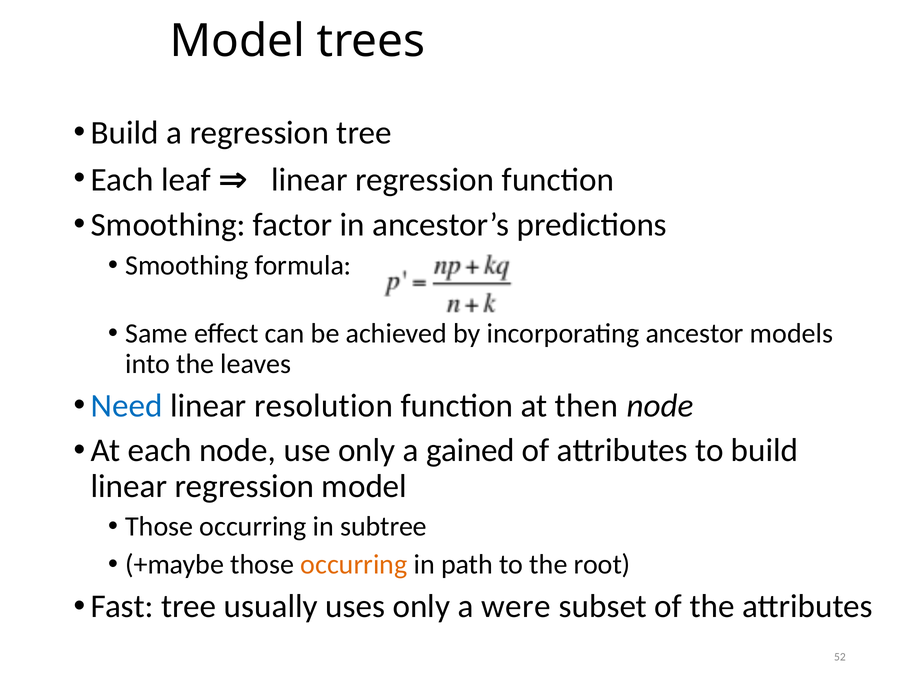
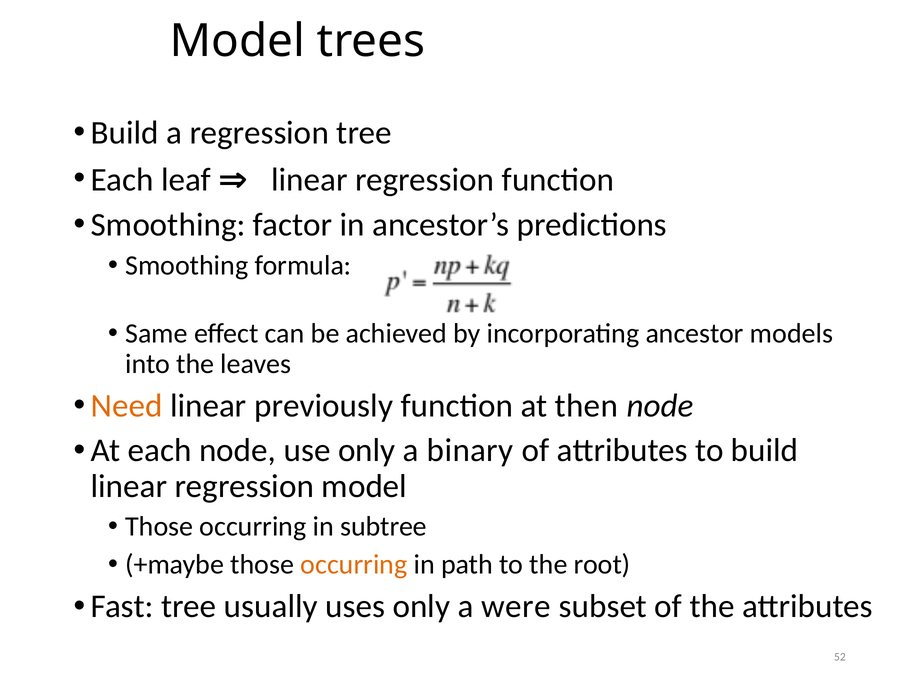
Need colour: blue -> orange (127, 406)
resolution: resolution -> previously (324, 406)
gained: gained -> binary (470, 451)
